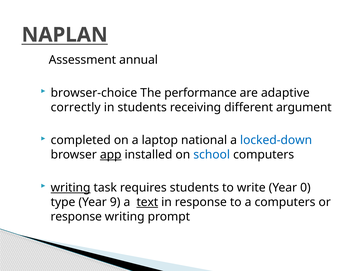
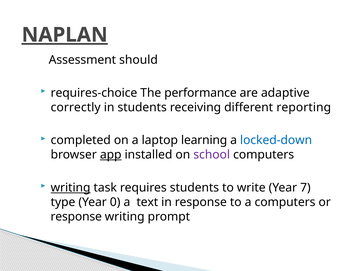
NAPLAN underline: none -> present (65, 35)
annual: annual -> should (138, 60)
browser-choice: browser-choice -> requires-choice (94, 93)
argument: argument -> reporting (304, 107)
national: national -> learning (204, 140)
school colour: blue -> purple (212, 155)
0: 0 -> 7 (305, 187)
9: 9 -> 0 (115, 202)
text underline: present -> none (147, 202)
